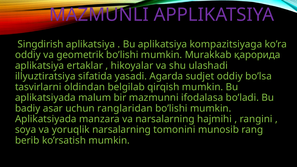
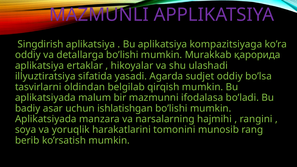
geometrik: geometrik -> detallarga (80, 55)
ranglaridan: ranglaridan -> ishlatishgan (125, 108)
yoruqlik narsalarning: narsalarning -> harakatlarini (122, 130)
